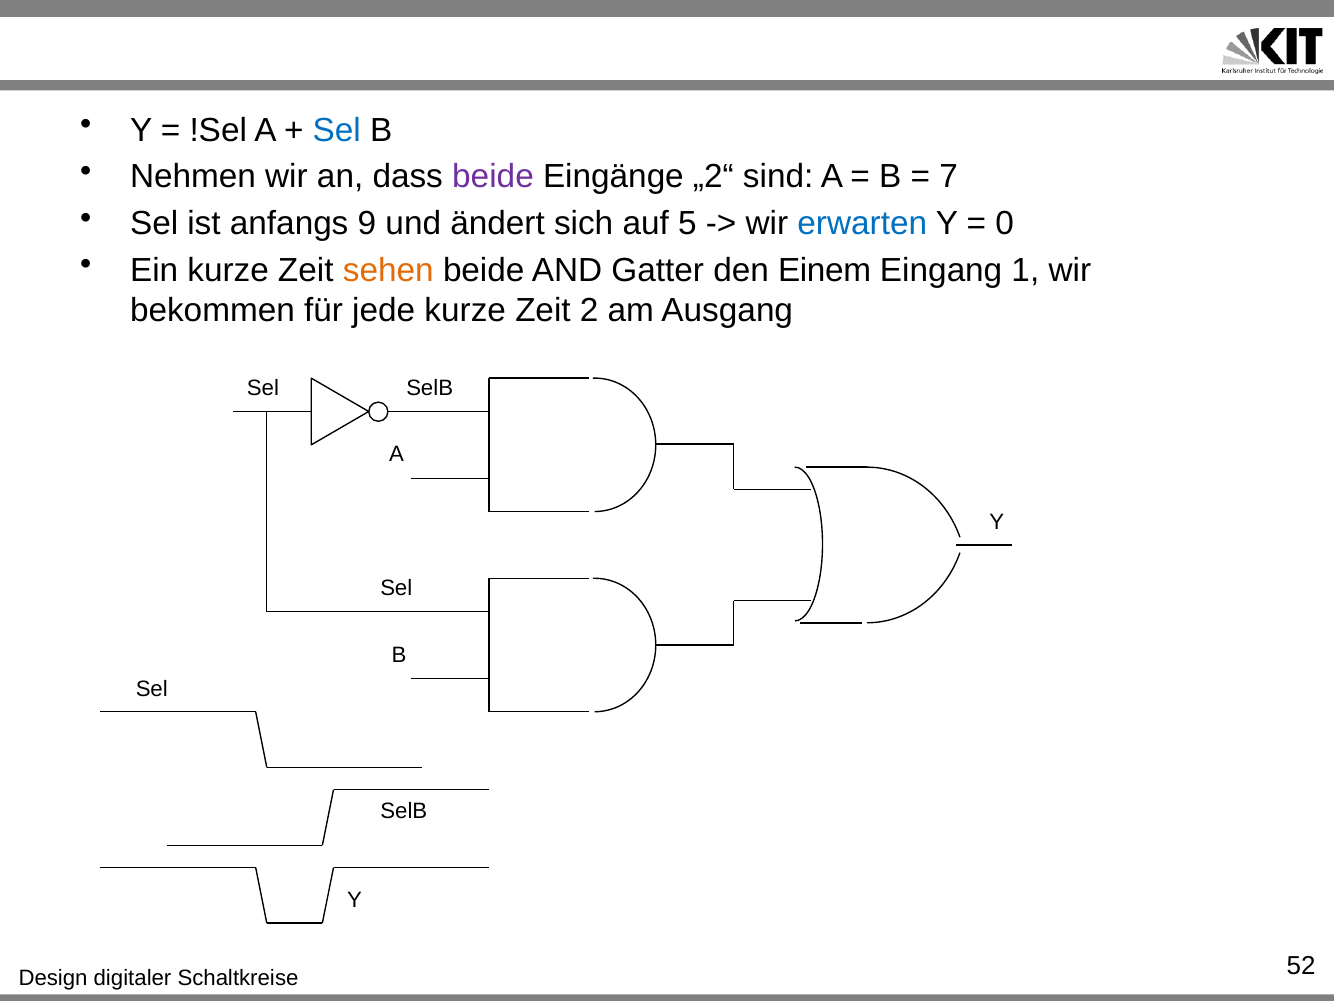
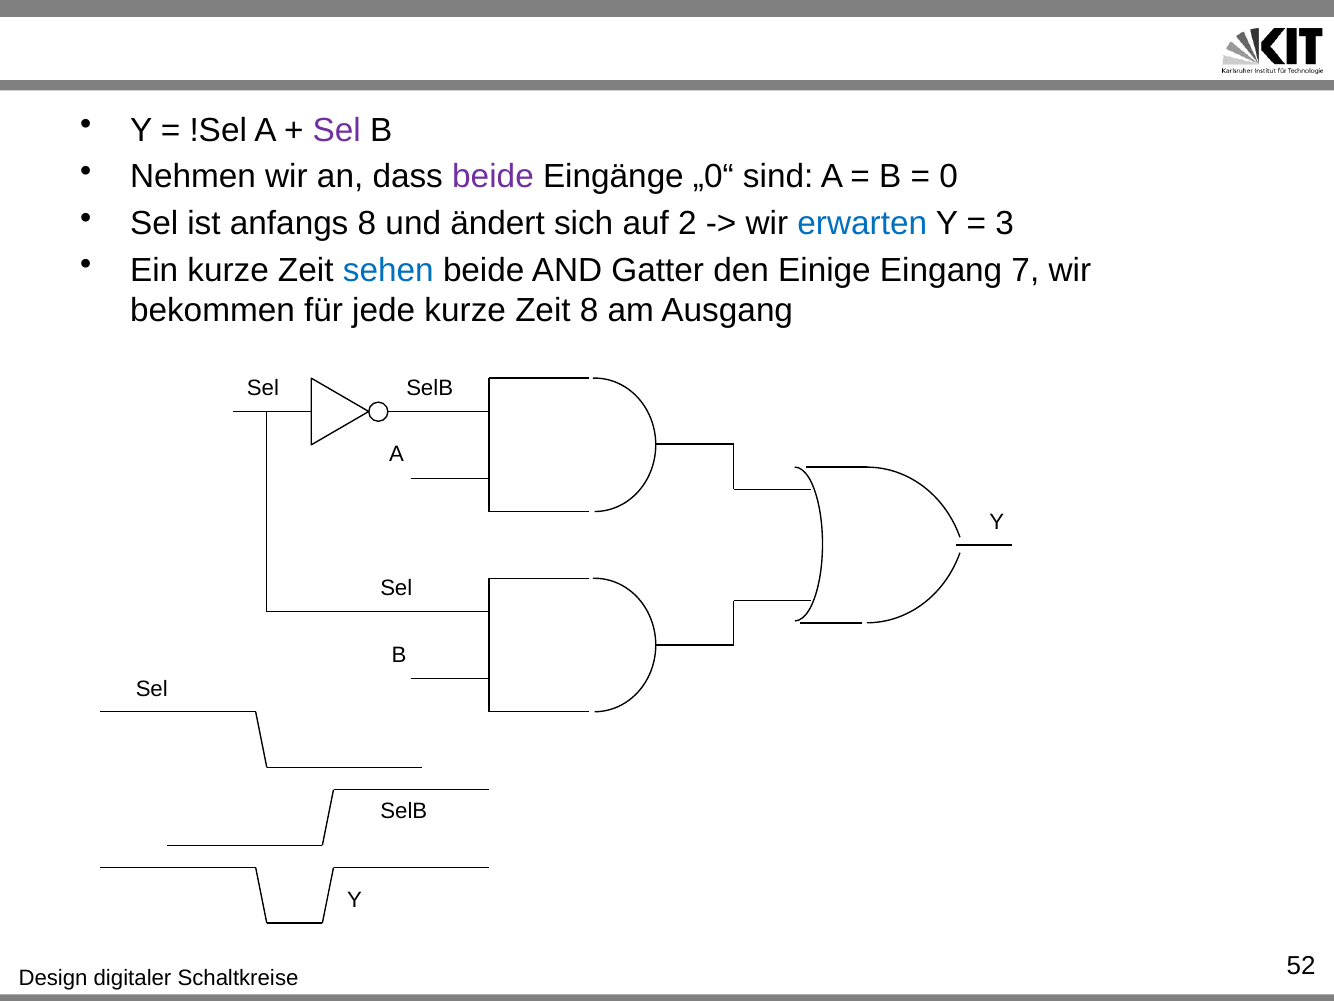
Sel colour: blue -> purple (337, 130)
„2“: „2“ -> „0“ (713, 177)
7: 7 -> 0 (949, 177)
anfangs 9: 9 -> 8 (367, 223)
5: 5 -> 2 (687, 223)
0: 0 -> 3 (1005, 223)
sehen colour: orange -> blue (388, 270)
Einem: Einem -> Einige (824, 270)
1: 1 -> 7 (1025, 270)
Zeit 2: 2 -> 8 (589, 310)
